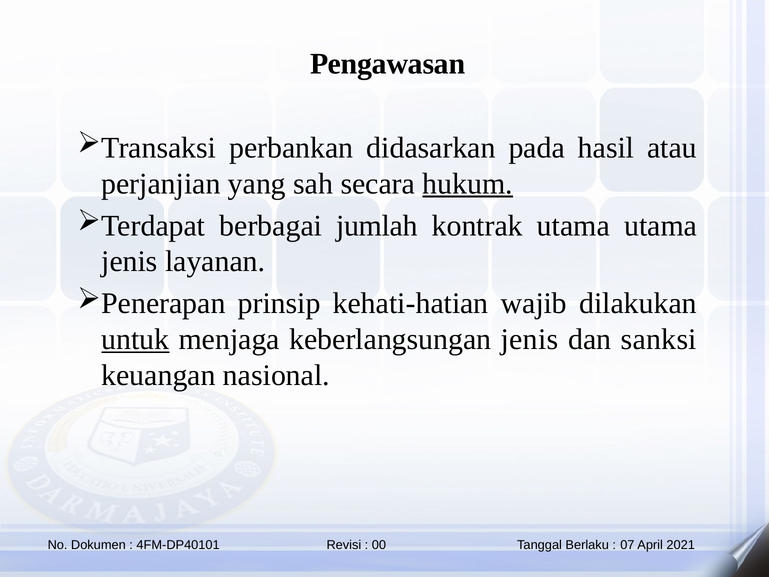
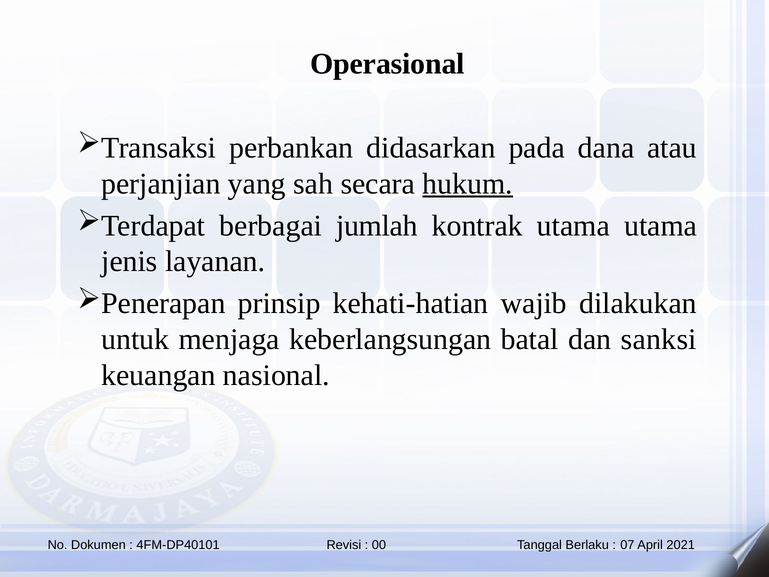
Pengawasan: Pengawasan -> Operasional (388, 64)
hasil: hasil -> dana (606, 148)
untuk underline: present -> none (135, 339)
keberlangsungan jenis: jenis -> batal (530, 339)
